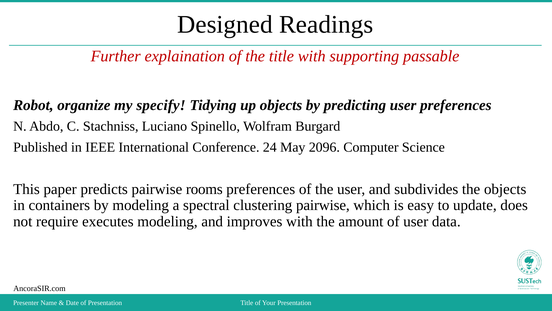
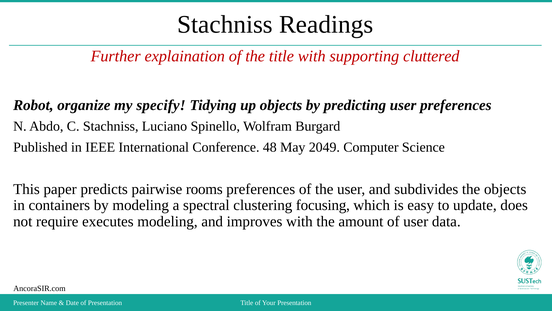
Designed: Designed -> Stachniss (225, 24)
passable: passable -> cluttered (431, 56)
24: 24 -> 48 (270, 147)
2096: 2096 -> 2049 (324, 147)
clustering pairwise: pairwise -> focusing (323, 205)
